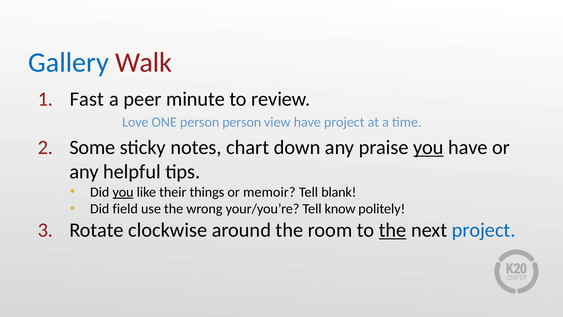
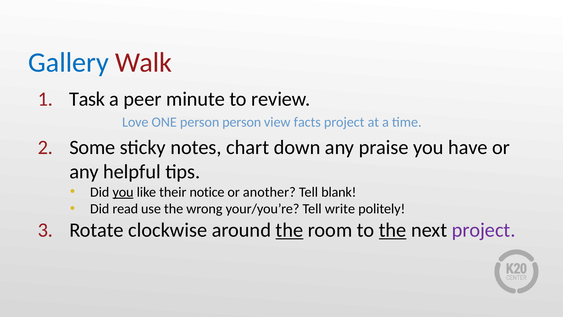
Fast: Fast -> Task (87, 99)
view have: have -> facts (307, 122)
you underline: present -> none (428, 147)
things: things -> notice (207, 192)
memoir: memoir -> another (269, 192)
field: field -> read (125, 209)
know: know -> write (340, 209)
the underline: none -> present (289, 230)
project colour: blue -> purple (484, 230)
